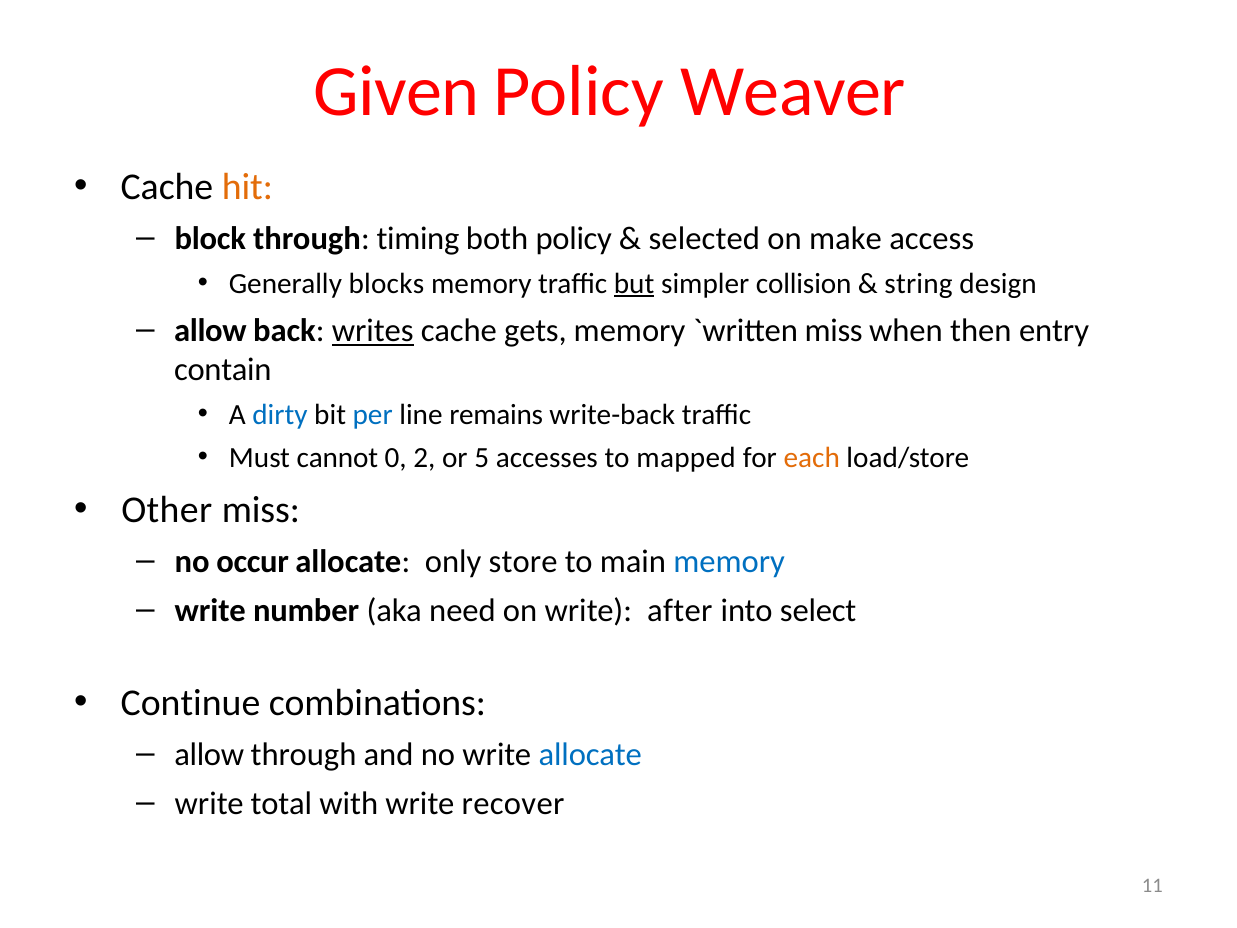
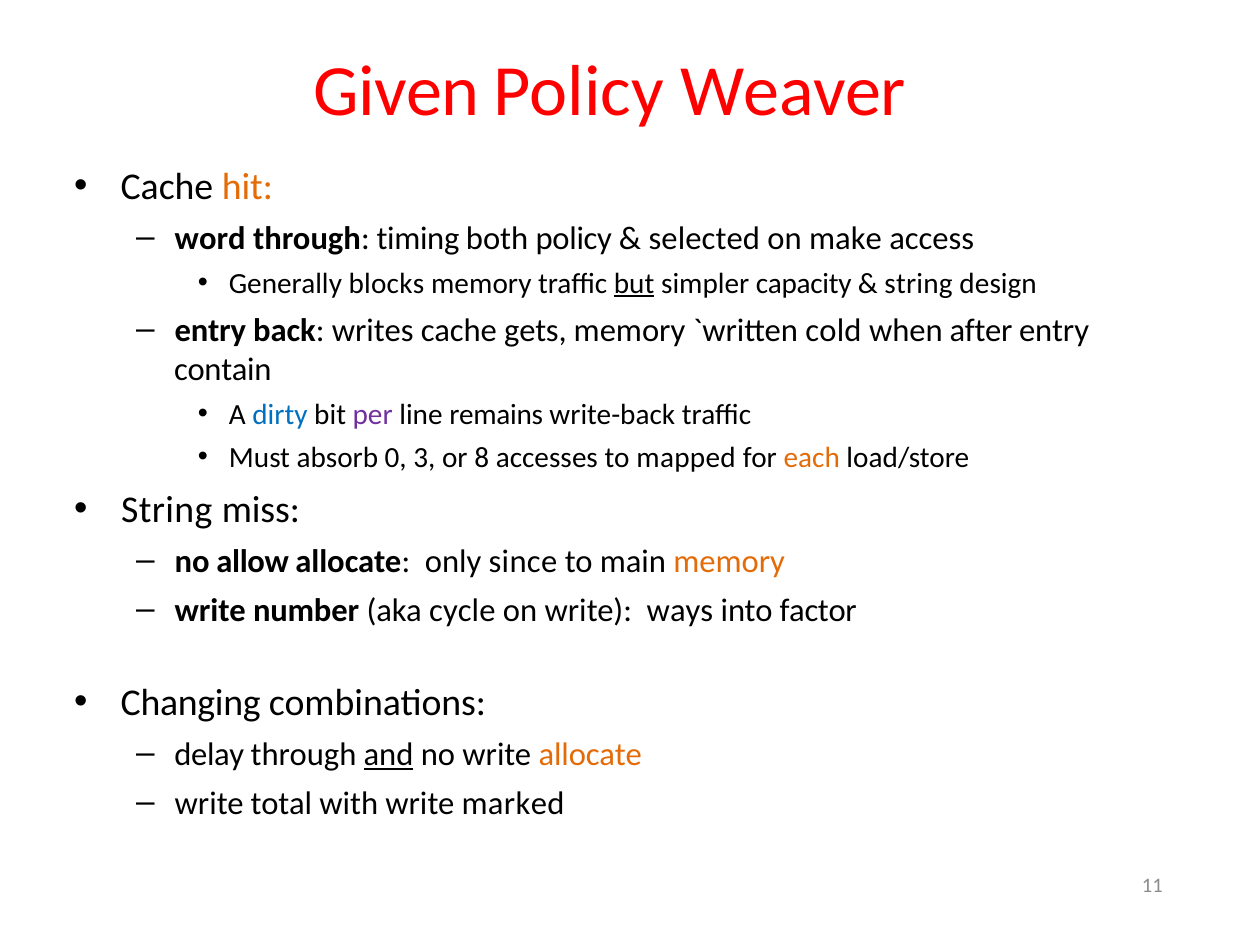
block: block -> word (210, 238)
collision: collision -> capacity (804, 283)
allow: allow -> entry (210, 330)
writes underline: present -> none (373, 330)
miss: miss -> cold (833, 330)
then: then -> after (981, 330)
per colour: blue -> purple (373, 415)
cannot: cannot -> absorb (337, 458)
2: 2 -> 3 (424, 458)
5: 5 -> 8 (482, 458)
Other: Other -> String (167, 510)
occur: occur -> allow (253, 561)
store: store -> since (523, 561)
memory colour: blue -> orange (729, 561)
need: need -> cycle (462, 610)
after: after -> ways (680, 610)
select: select -> factor (818, 610)
Continue: Continue -> Changing (191, 703)
allow: allow -> delay (209, 754)
and underline: none -> present (389, 754)
allocate colour: blue -> orange (590, 754)
recover: recover -> marked (513, 803)
